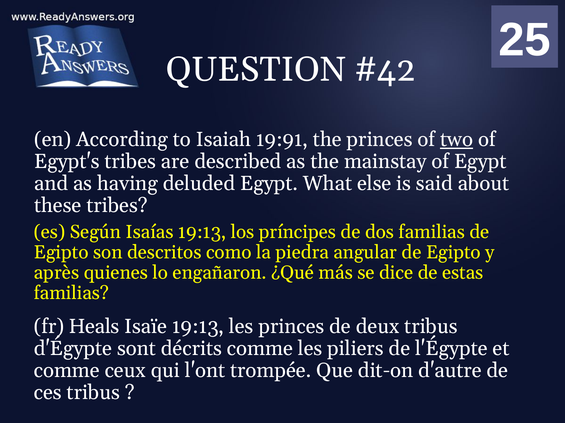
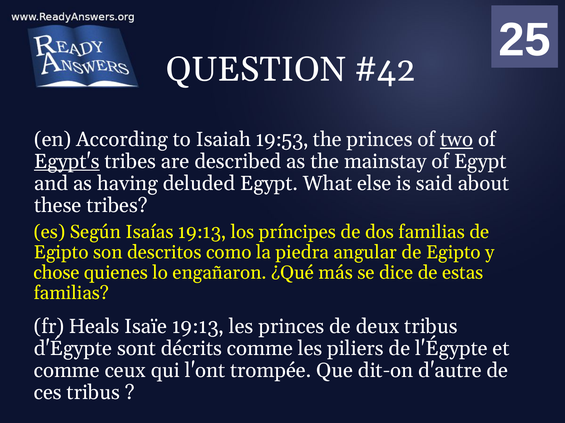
19:91: 19:91 -> 19:53 (282, 140)
Egypt's underline: none -> present (67, 162)
après: après -> chose (57, 273)
